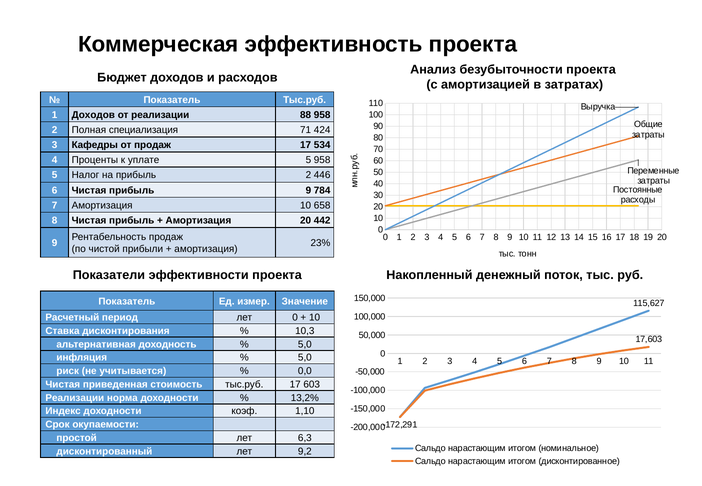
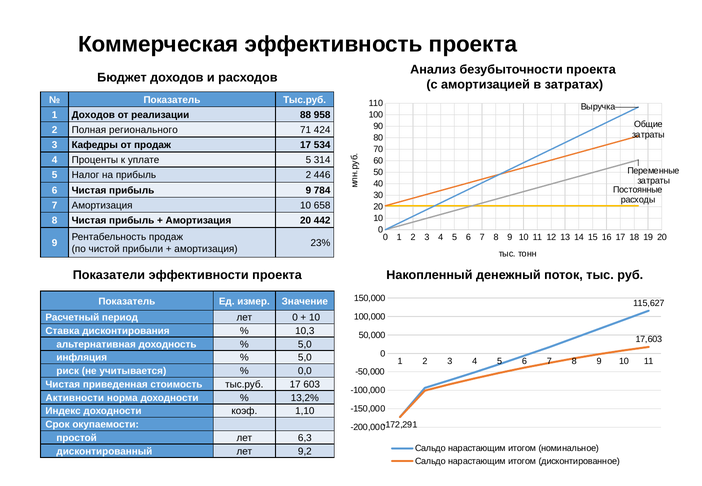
специализация: специализация -> регионального (143, 130)
5 958: 958 -> 314 (322, 160)
Реализации: Реализации -> Активности (75, 398)
